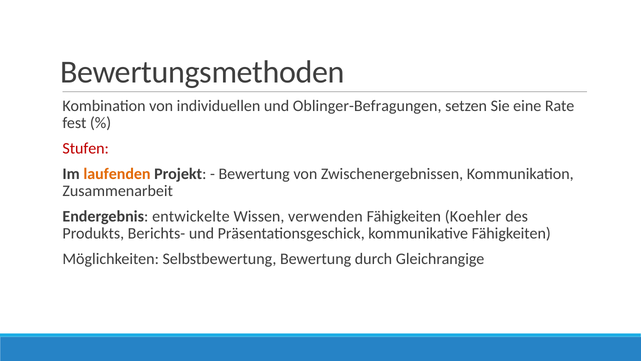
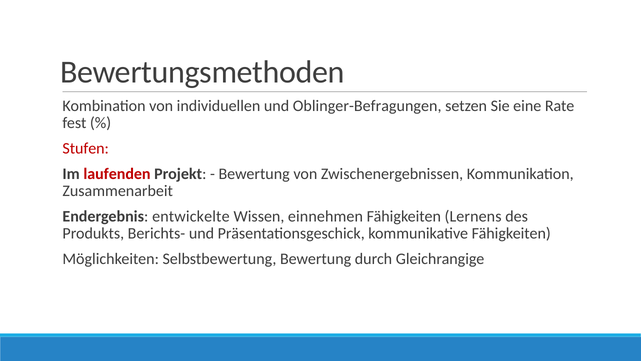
laufenden colour: orange -> red (117, 174)
verwenden: verwenden -> einnehmen (325, 216)
Koehler: Koehler -> Lernens (473, 216)
